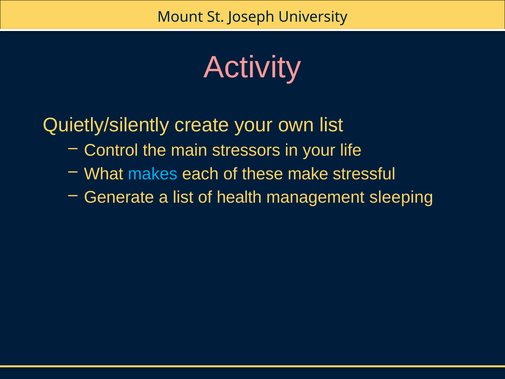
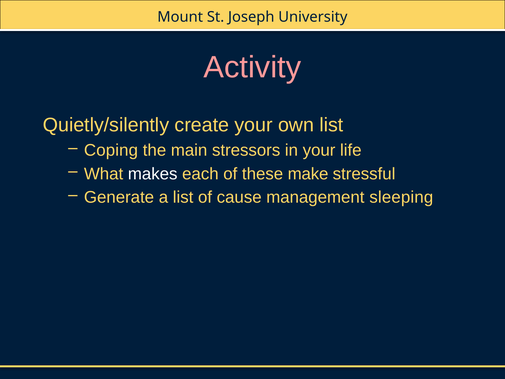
Control: Control -> Coping (111, 150)
makes colour: light blue -> white (153, 174)
health: health -> cause (239, 197)
